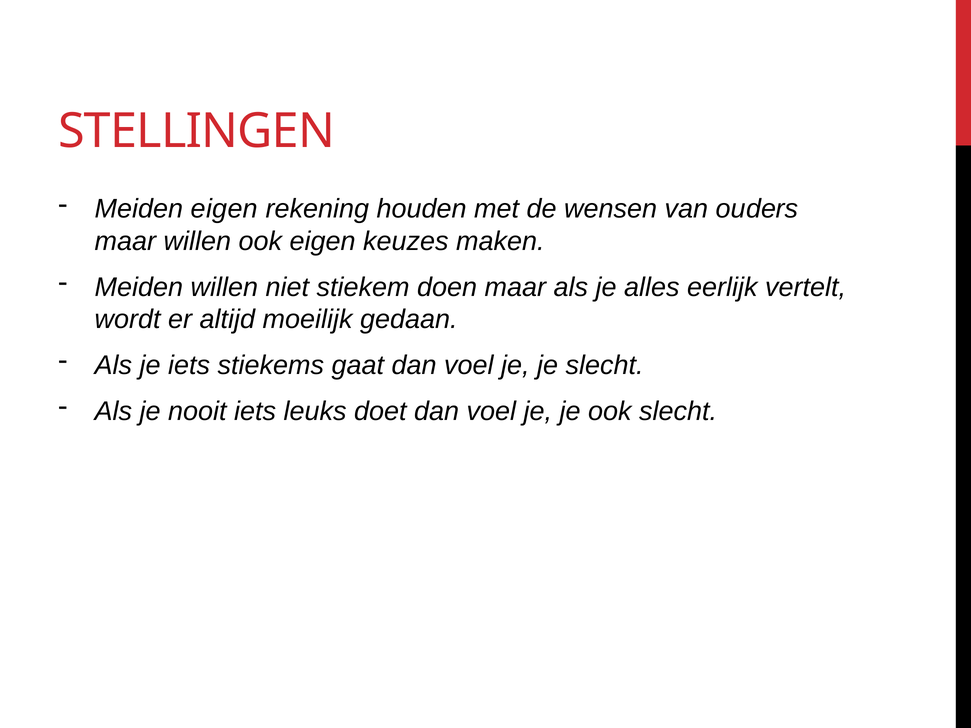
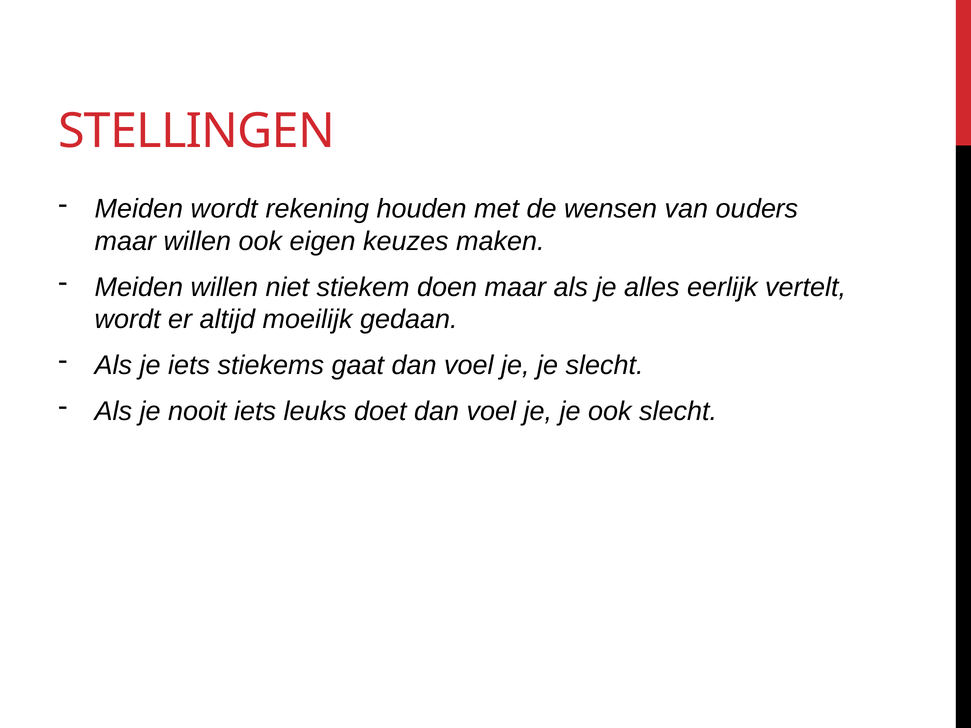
Meiden eigen: eigen -> wordt (224, 209)
